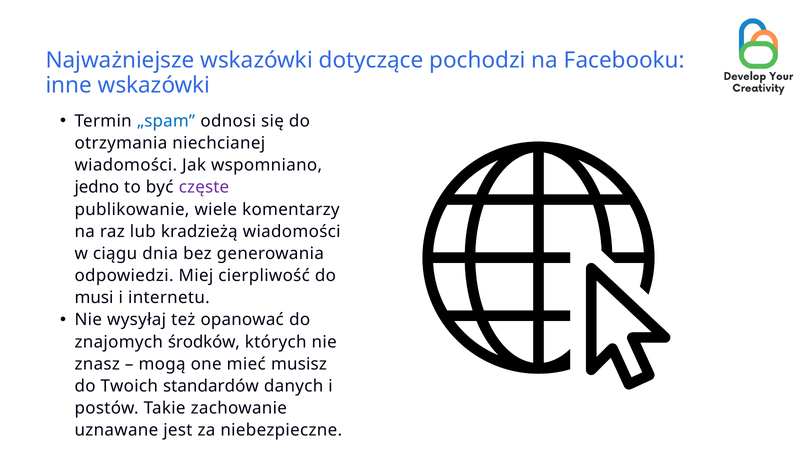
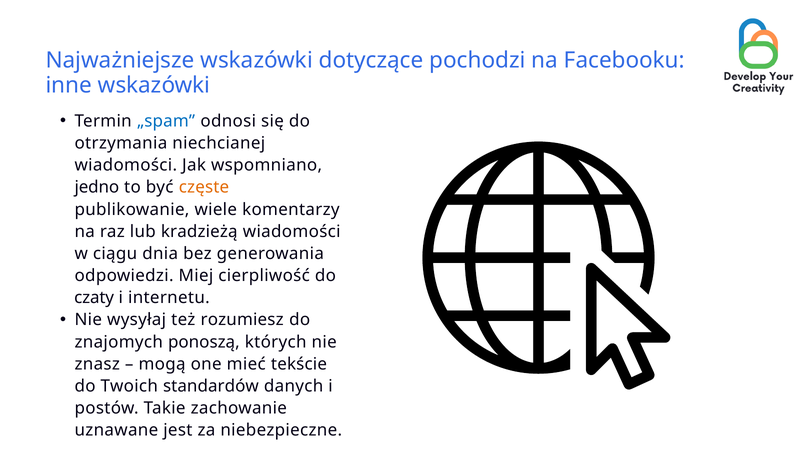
częste colour: purple -> orange (204, 187)
musi: musi -> czaty (94, 298)
opanować: opanować -> rozumiesz (242, 320)
środków: środków -> ponoszą (204, 342)
musisz: musisz -> tekście (299, 364)
